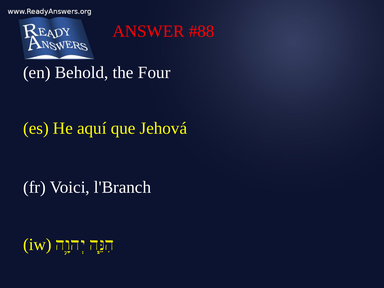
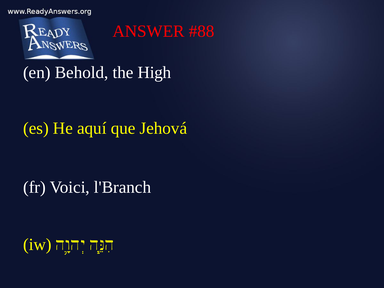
Four: Four -> High (154, 73)
